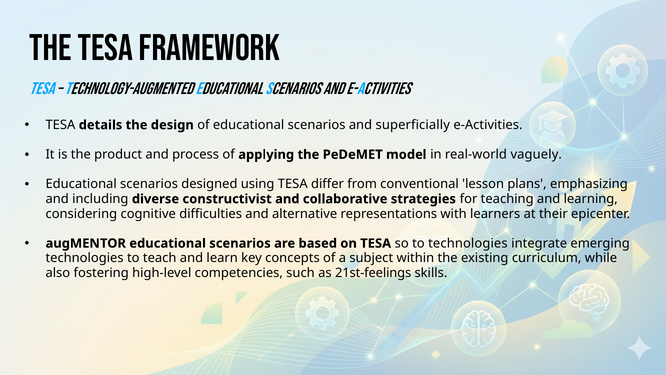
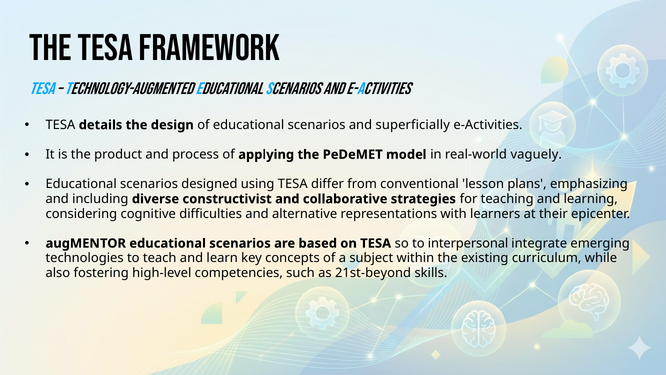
to technologies: technologies -> interpersonal (468, 243)
21st-feelings: 21st-feelings -> 21st-beyond (373, 273)
